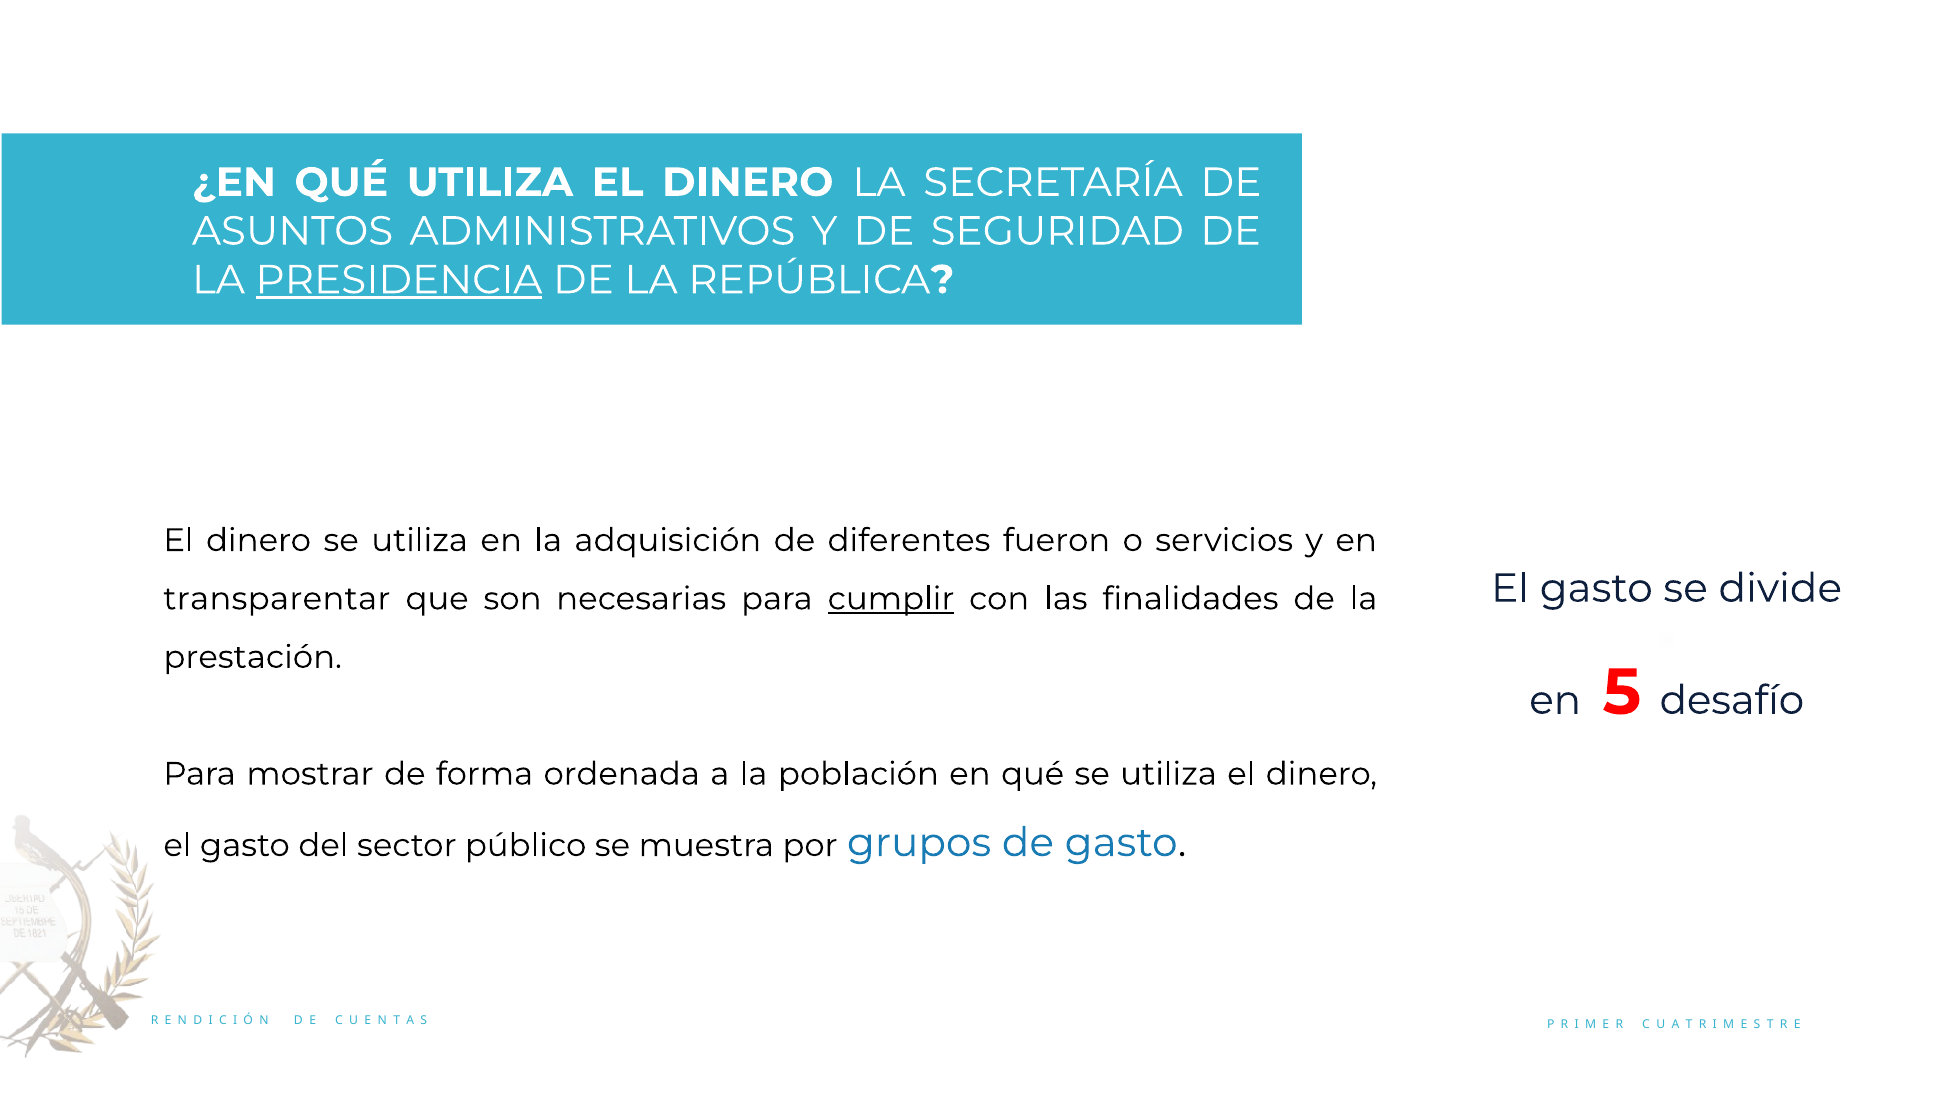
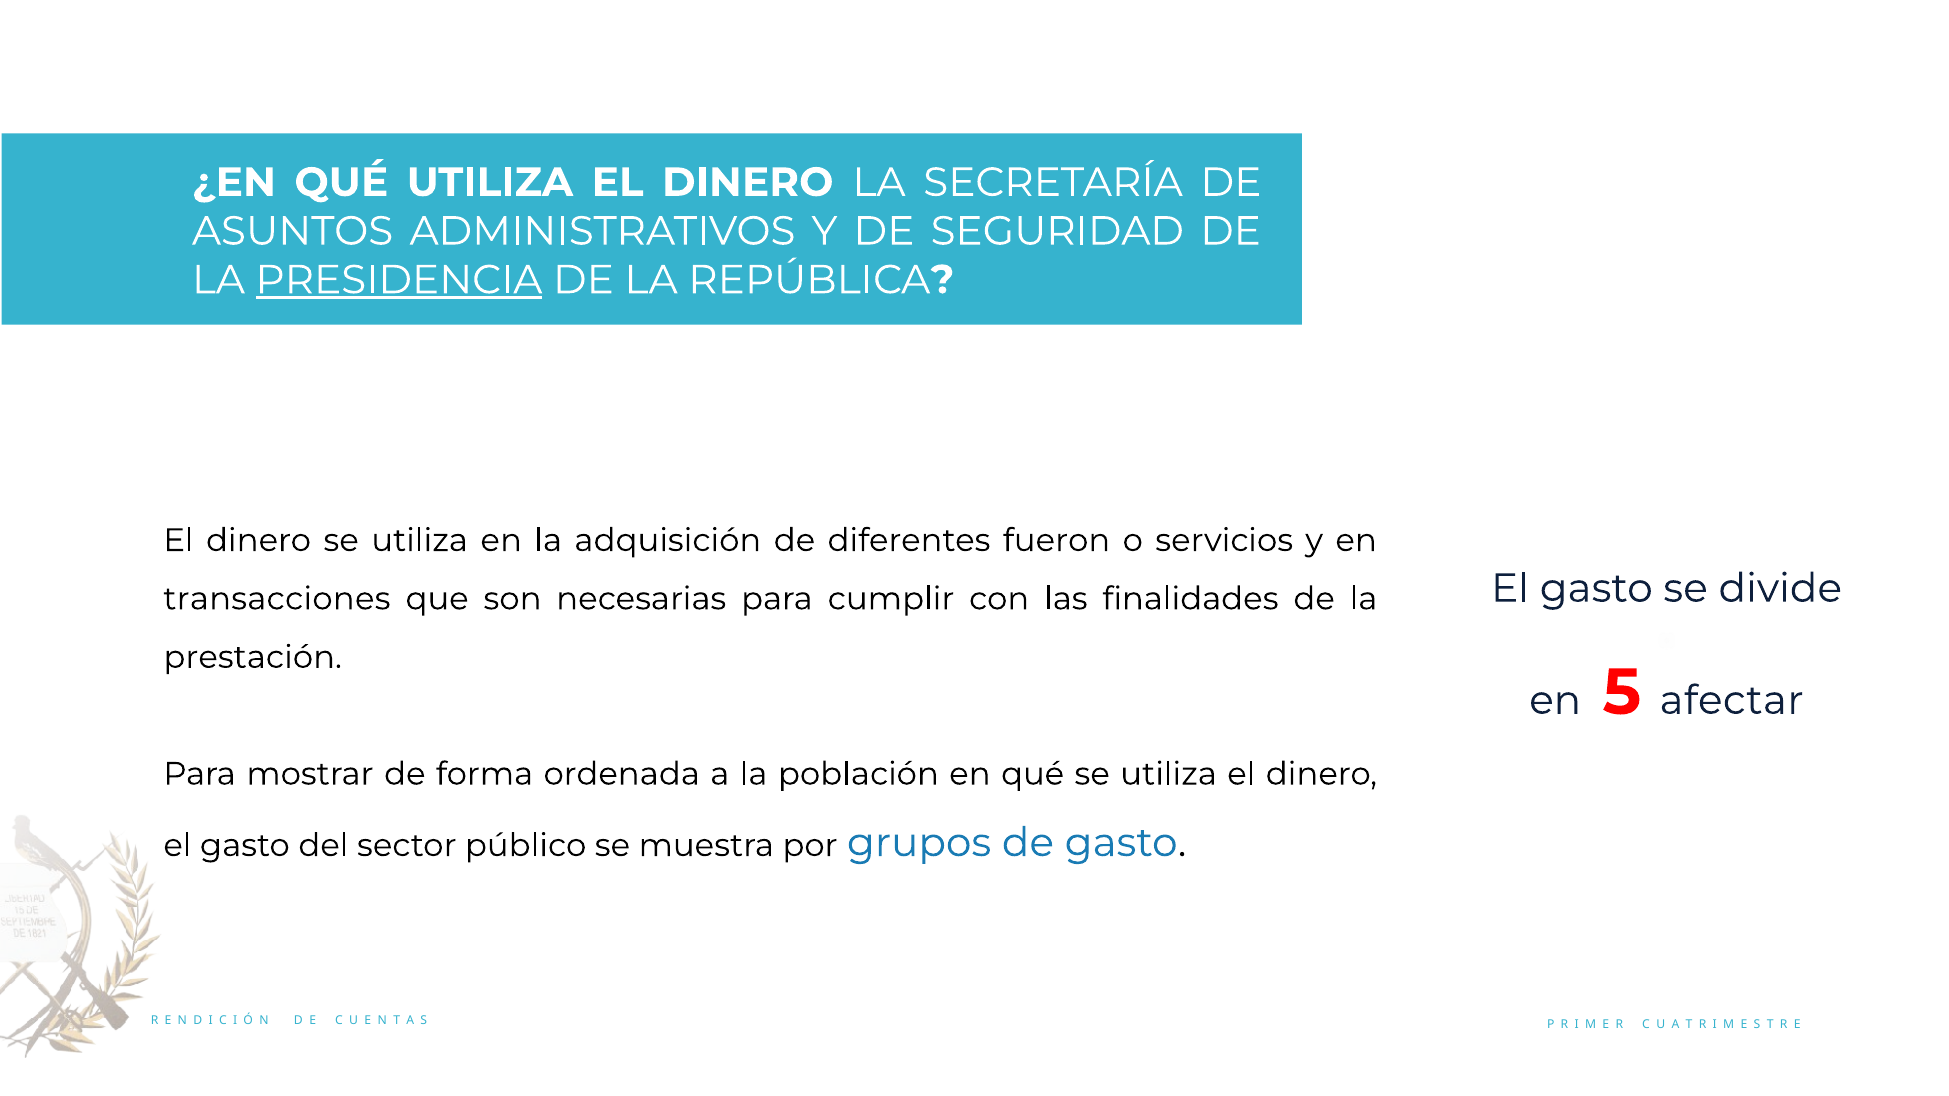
transparentar: transparentar -> transacciones (277, 599)
cumplir underline: present -> none (891, 599)
desafío: desafío -> afectar (1732, 701)
